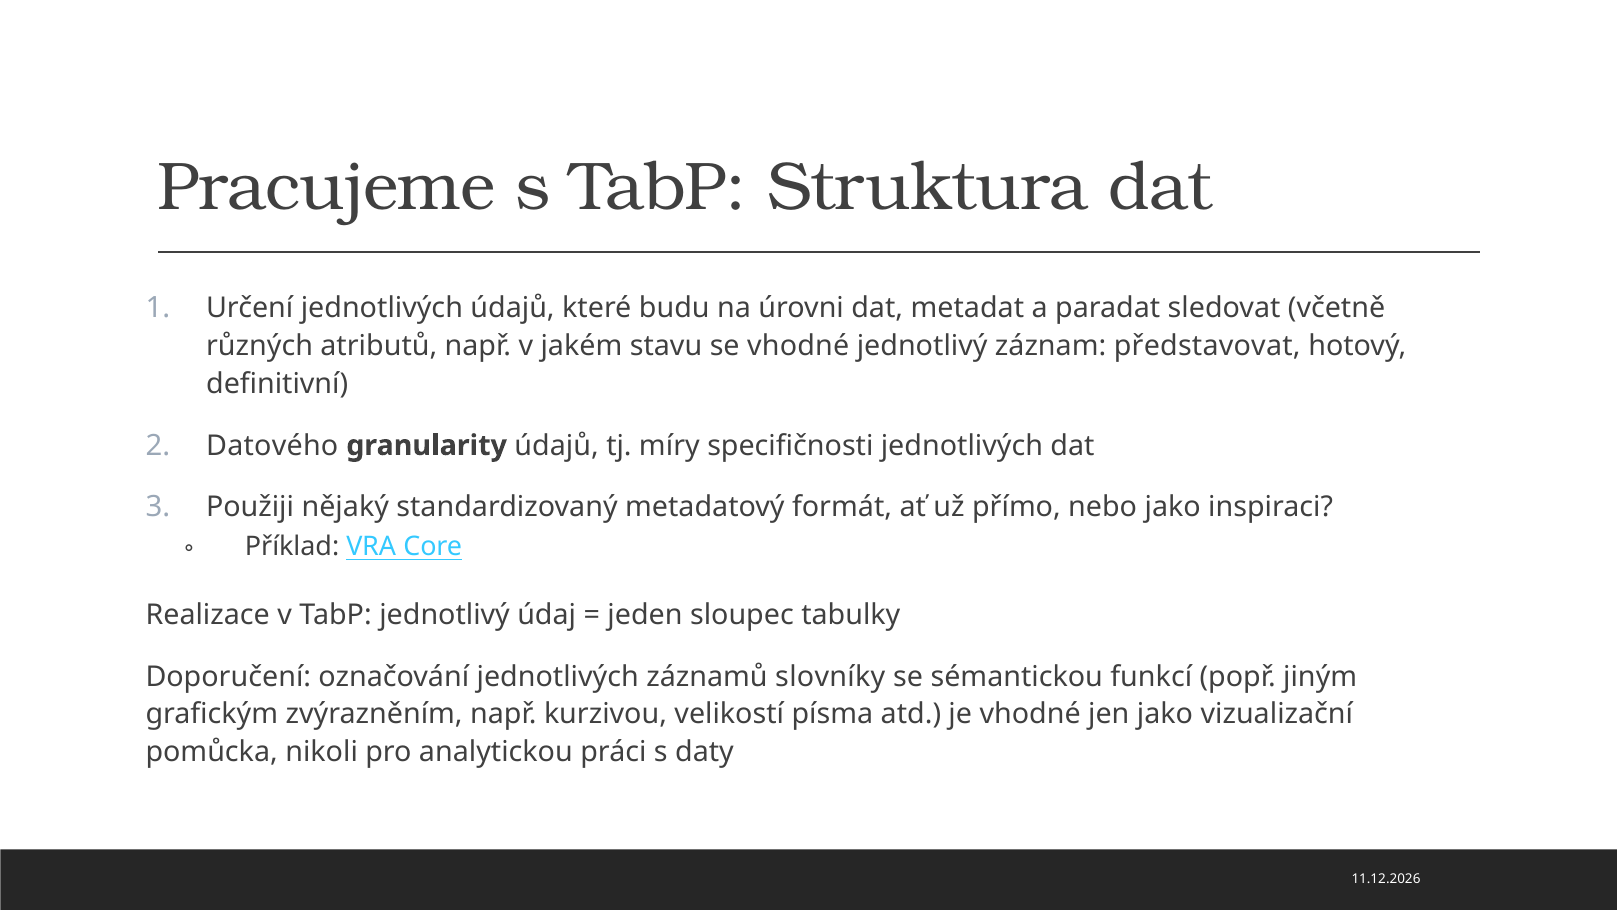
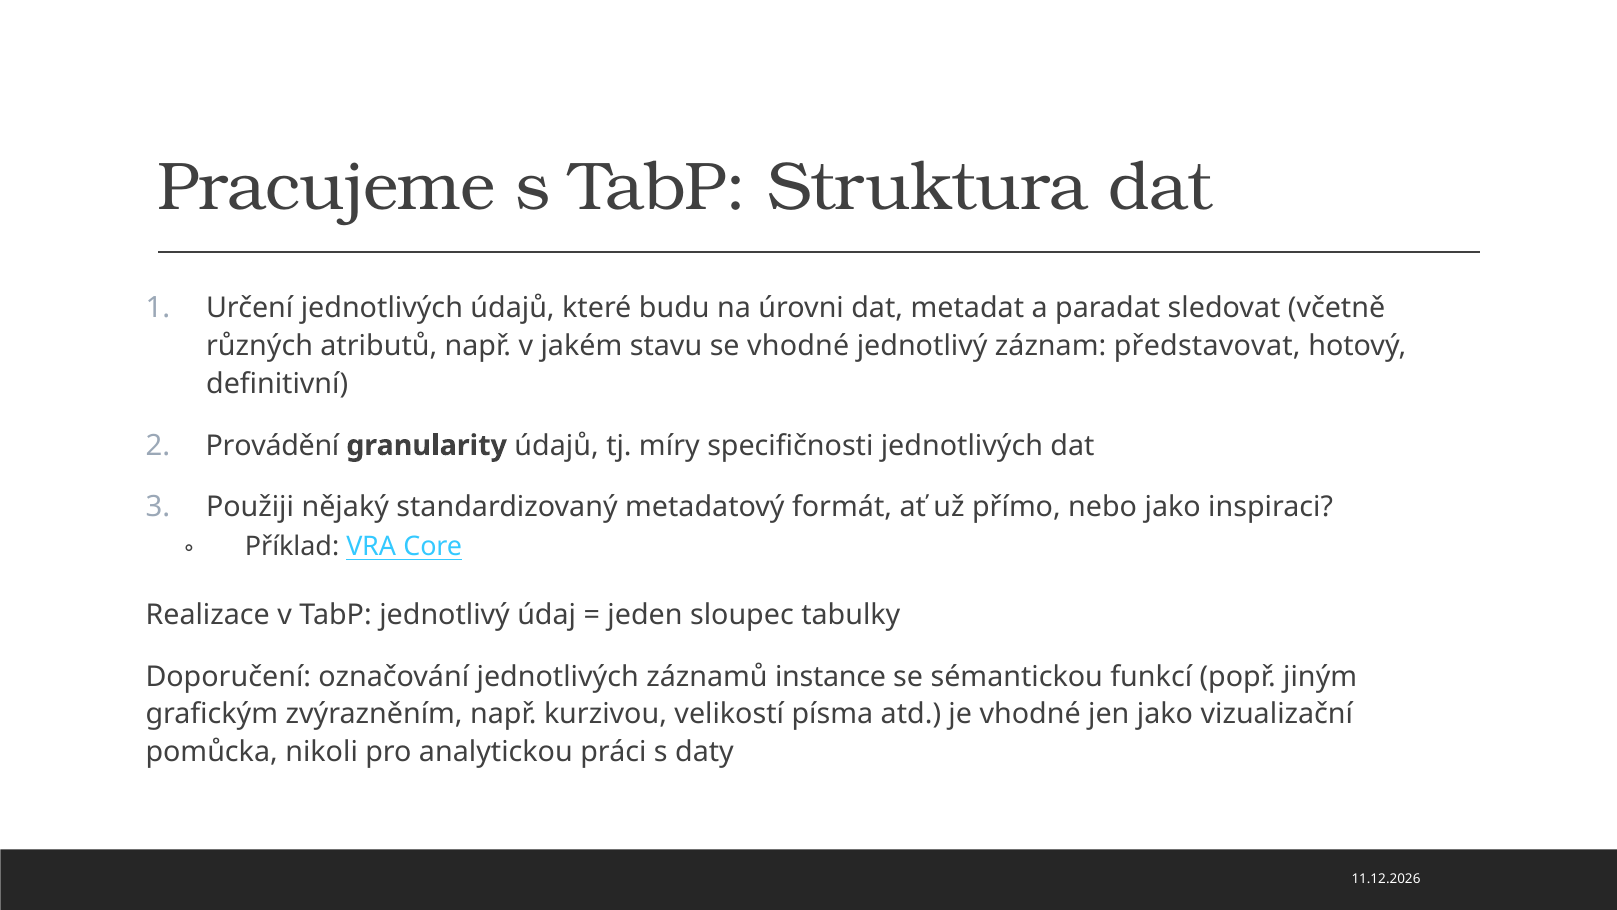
Datového: Datového -> Provádění (273, 445)
slovníky: slovníky -> instance (831, 676)
